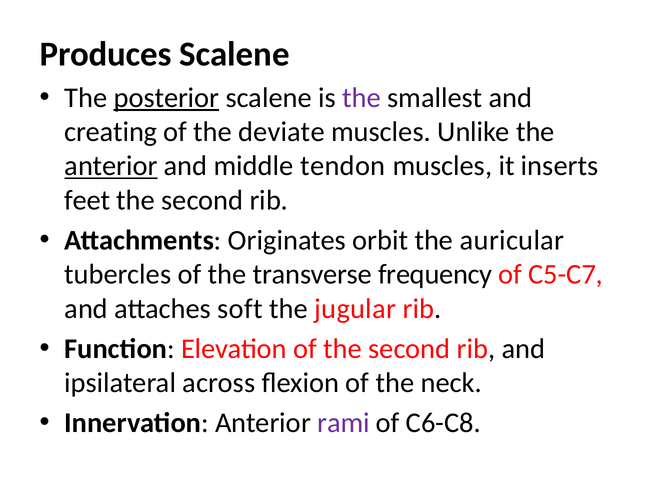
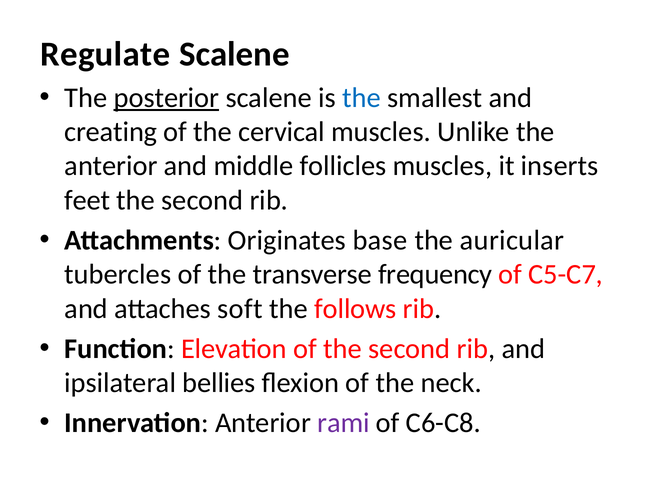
Produces: Produces -> Regulate (105, 54)
the colour: purple -> blue (362, 98)
deviate: deviate -> cervical (282, 132)
anterior underline: present -> none (111, 166)
tendon: tendon -> follicles (343, 166)
orbit: orbit -> base (380, 240)
jugular: jugular -> follows (355, 309)
across: across -> bellies (219, 383)
